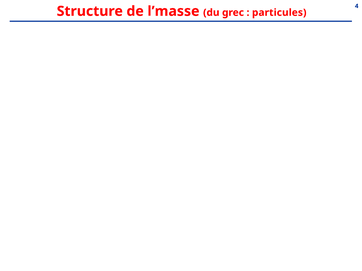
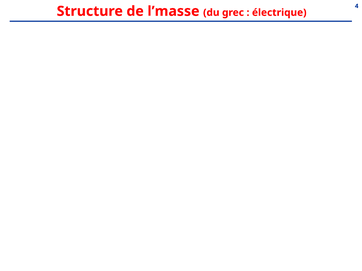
particules: particules -> électrique (279, 13)
